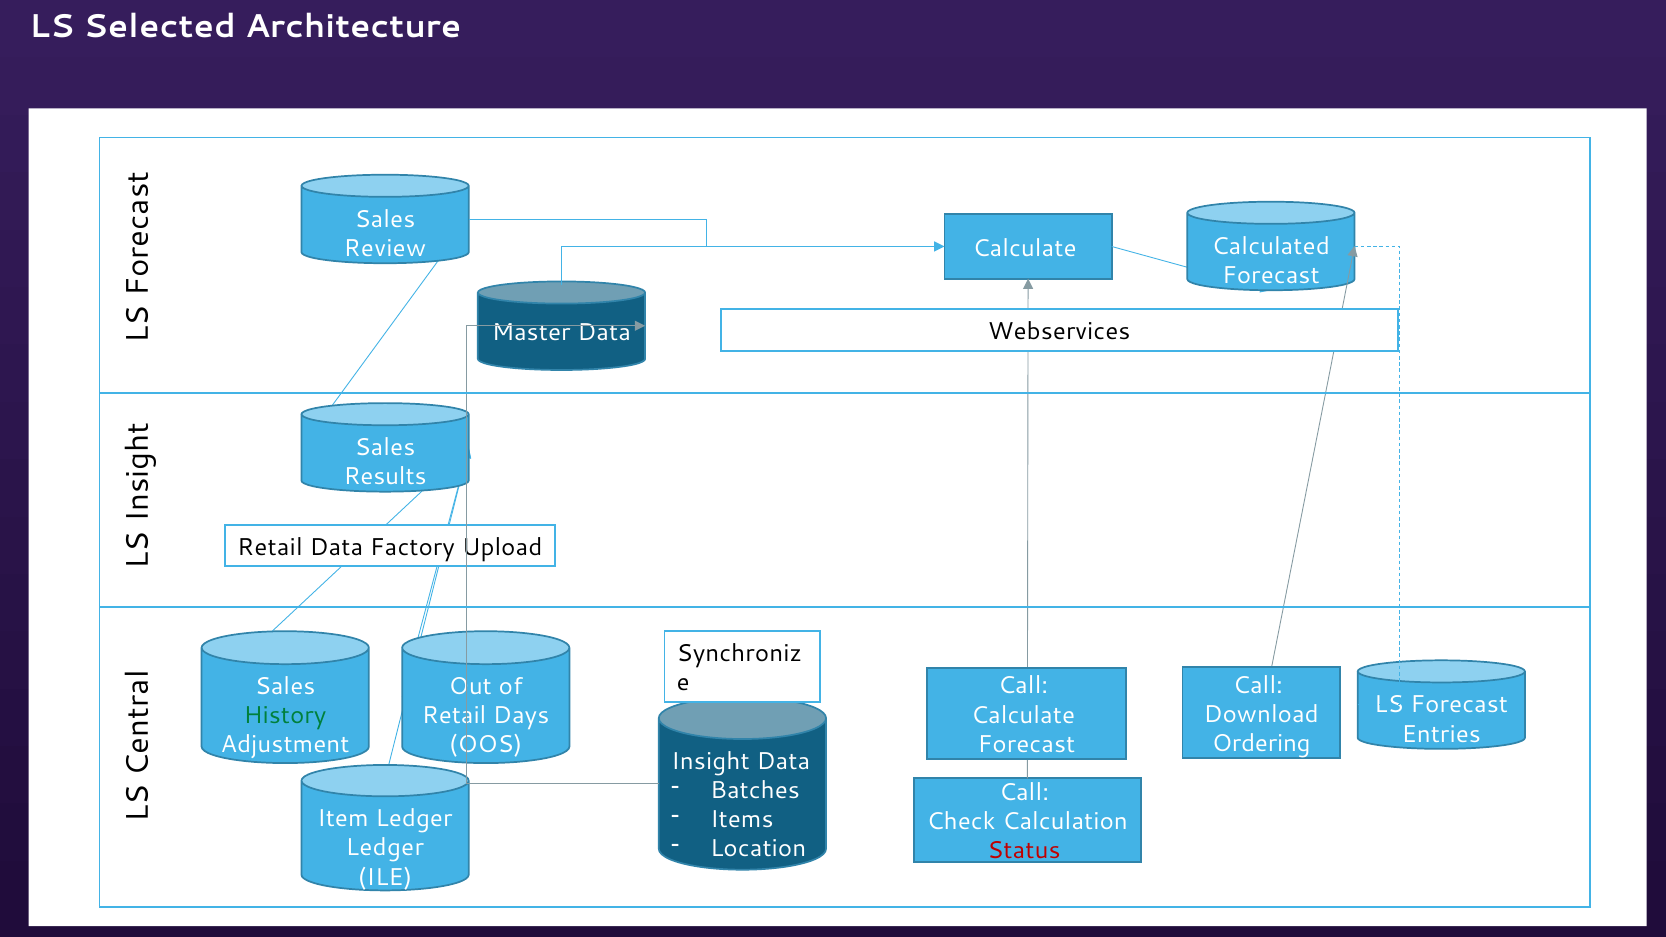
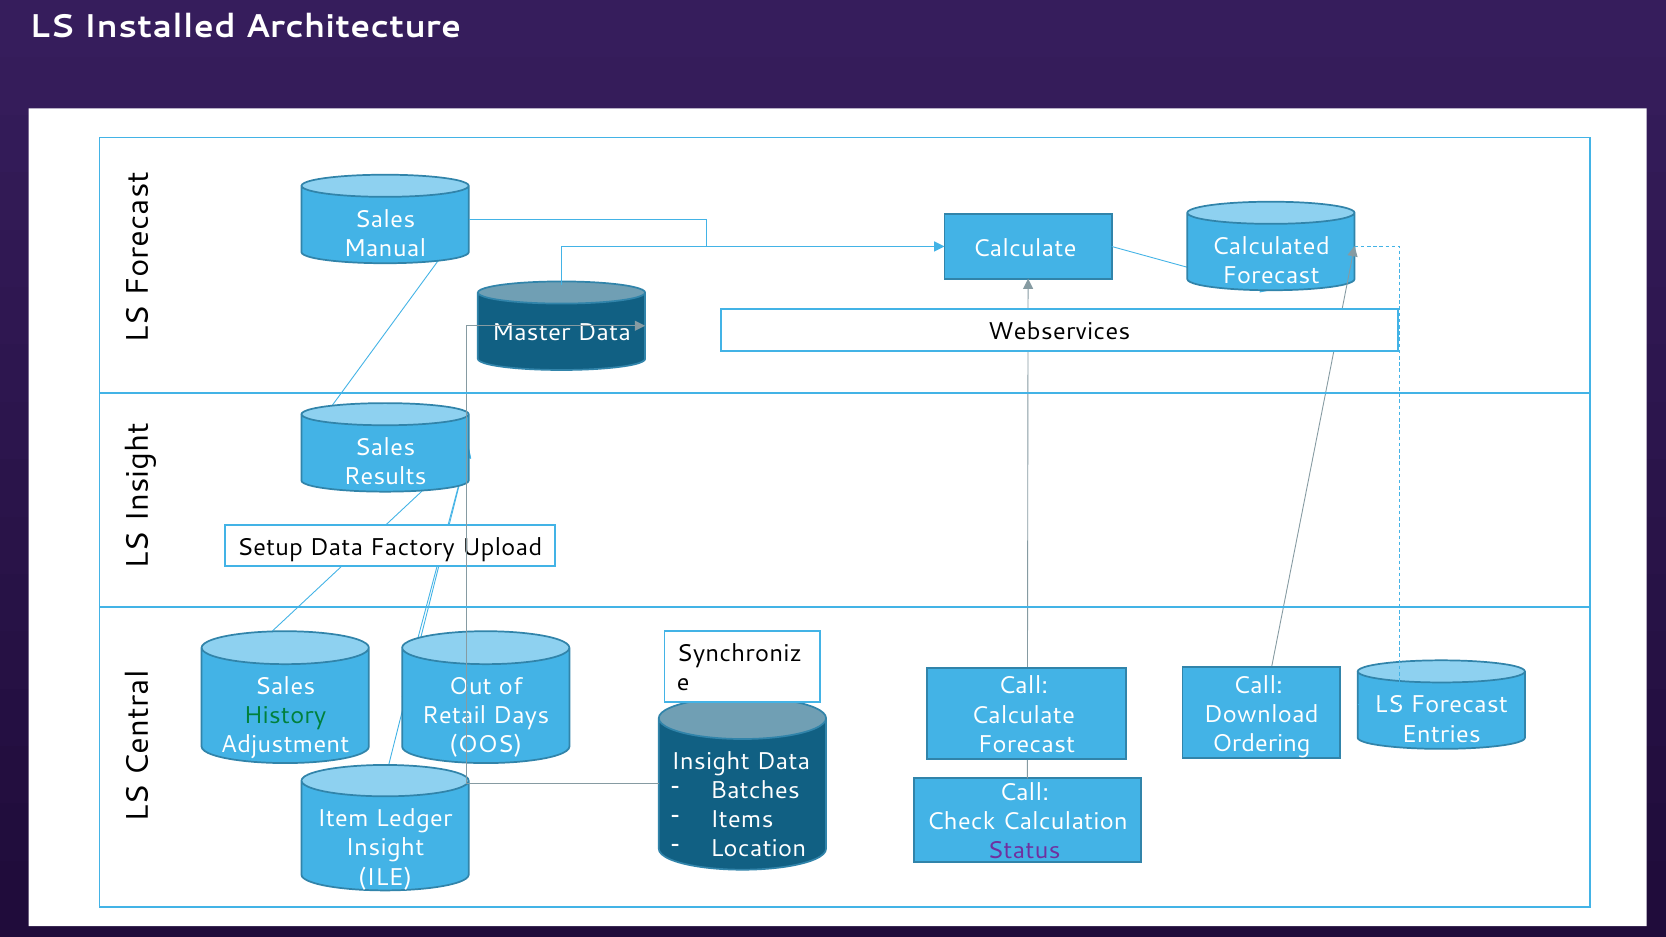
Selected: Selected -> Installed (160, 27)
Review: Review -> Manual (385, 248)
Retail: Retail -> Setup (270, 547)
Ledger: Ledger -> Insight (385, 848)
Status colour: red -> purple (1024, 851)
